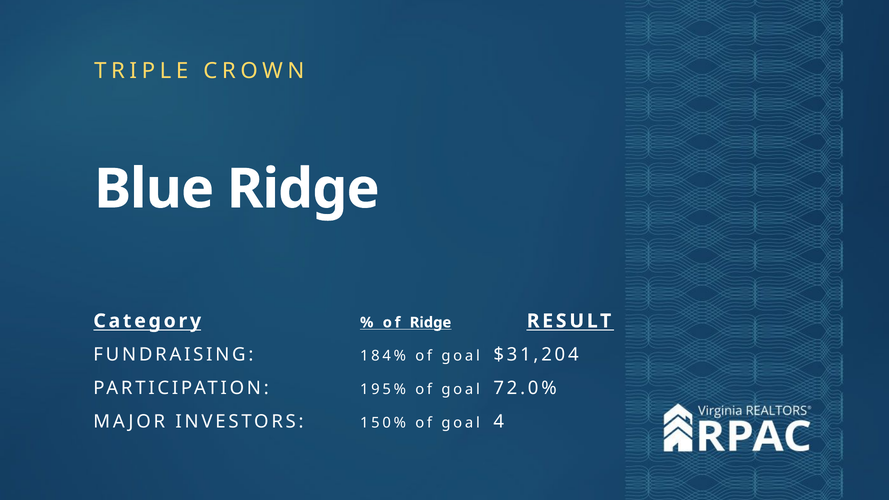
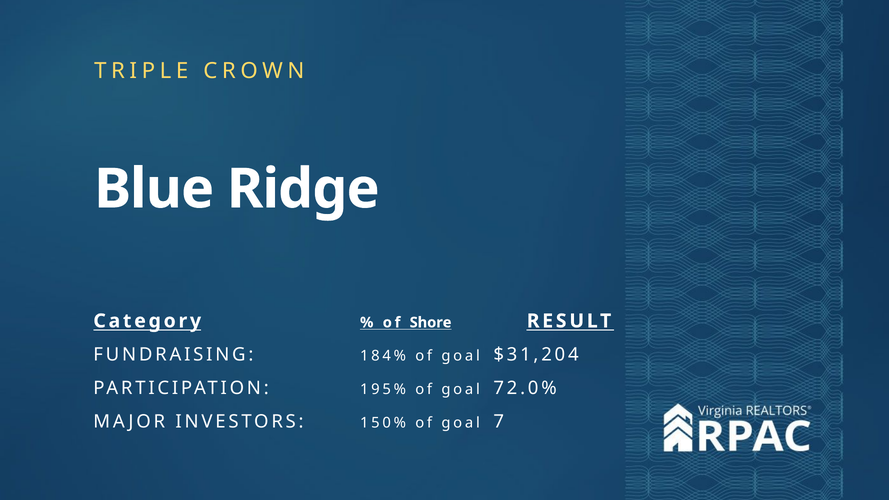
of Ridge: Ridge -> Shore (431, 323)
4: 4 -> 7 (499, 421)
